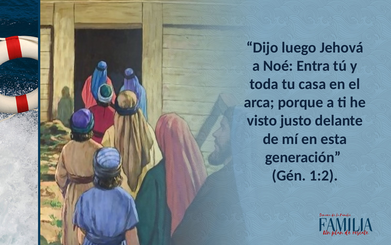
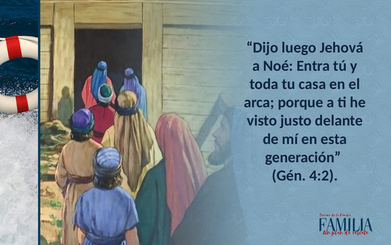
1:2: 1:2 -> 4:2 (324, 175)
